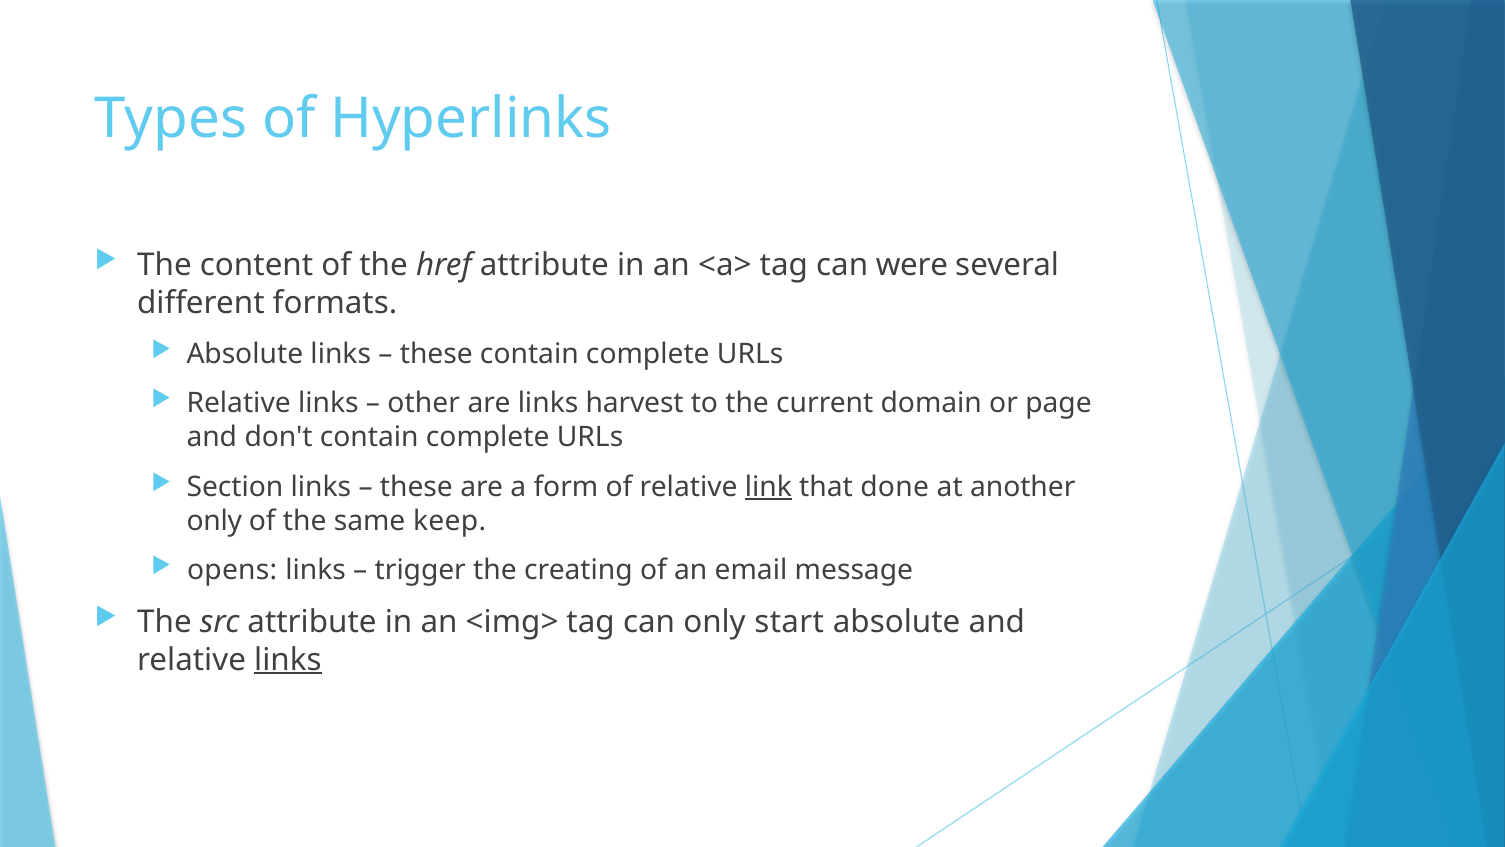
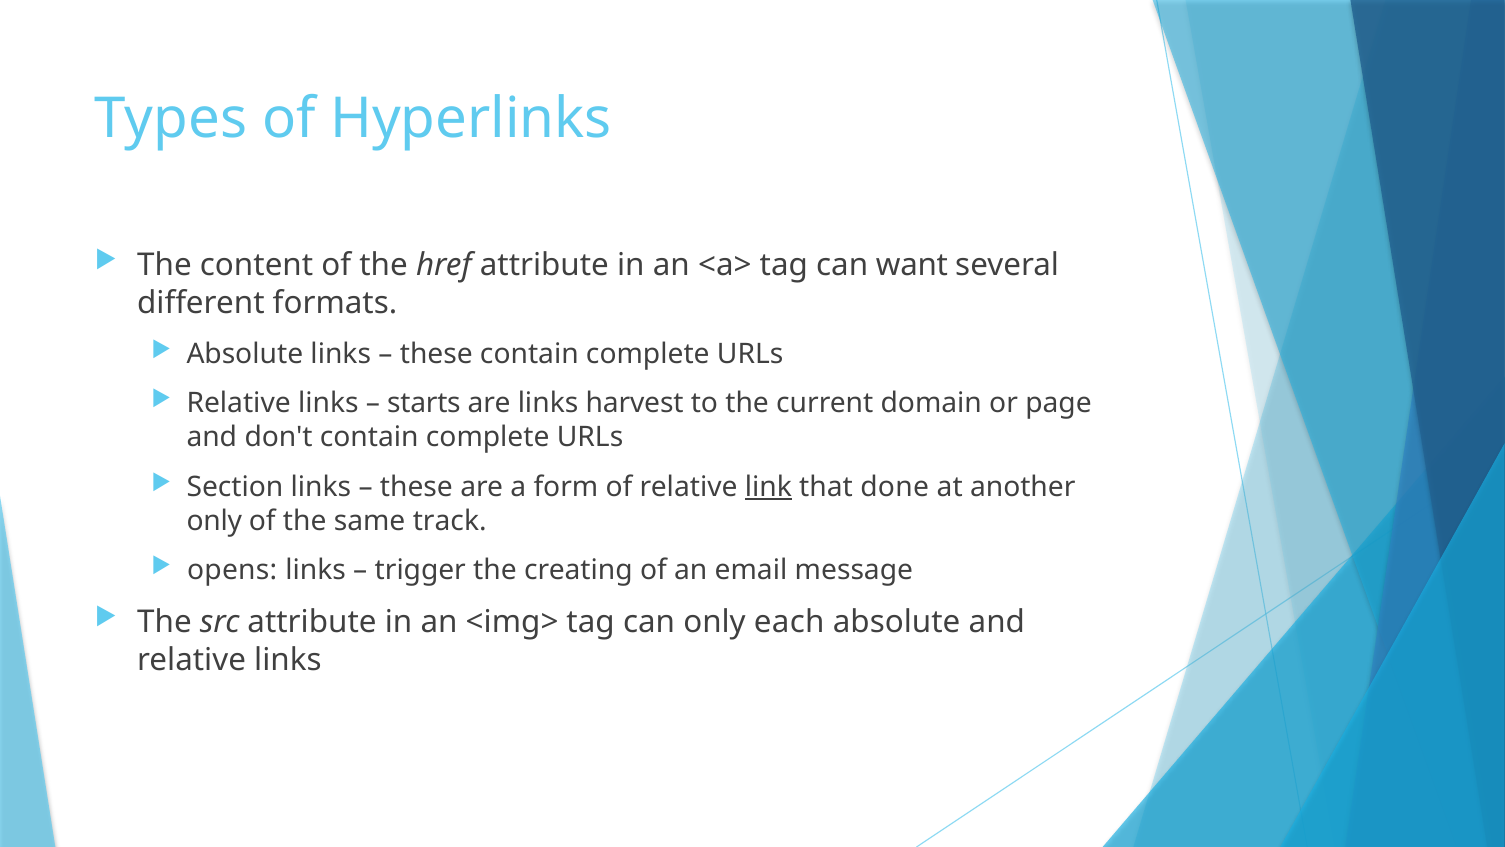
were: were -> want (912, 265)
other: other -> starts (424, 403)
keep: keep -> track (450, 521)
start: start -> each (789, 622)
links underline: present -> none (288, 659)
